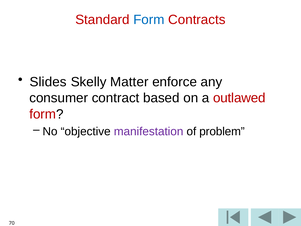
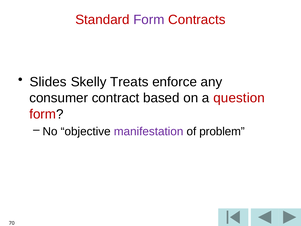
Form colour: blue -> purple (149, 20)
Matter: Matter -> Treats (129, 82)
outlawed: outlawed -> question (239, 98)
